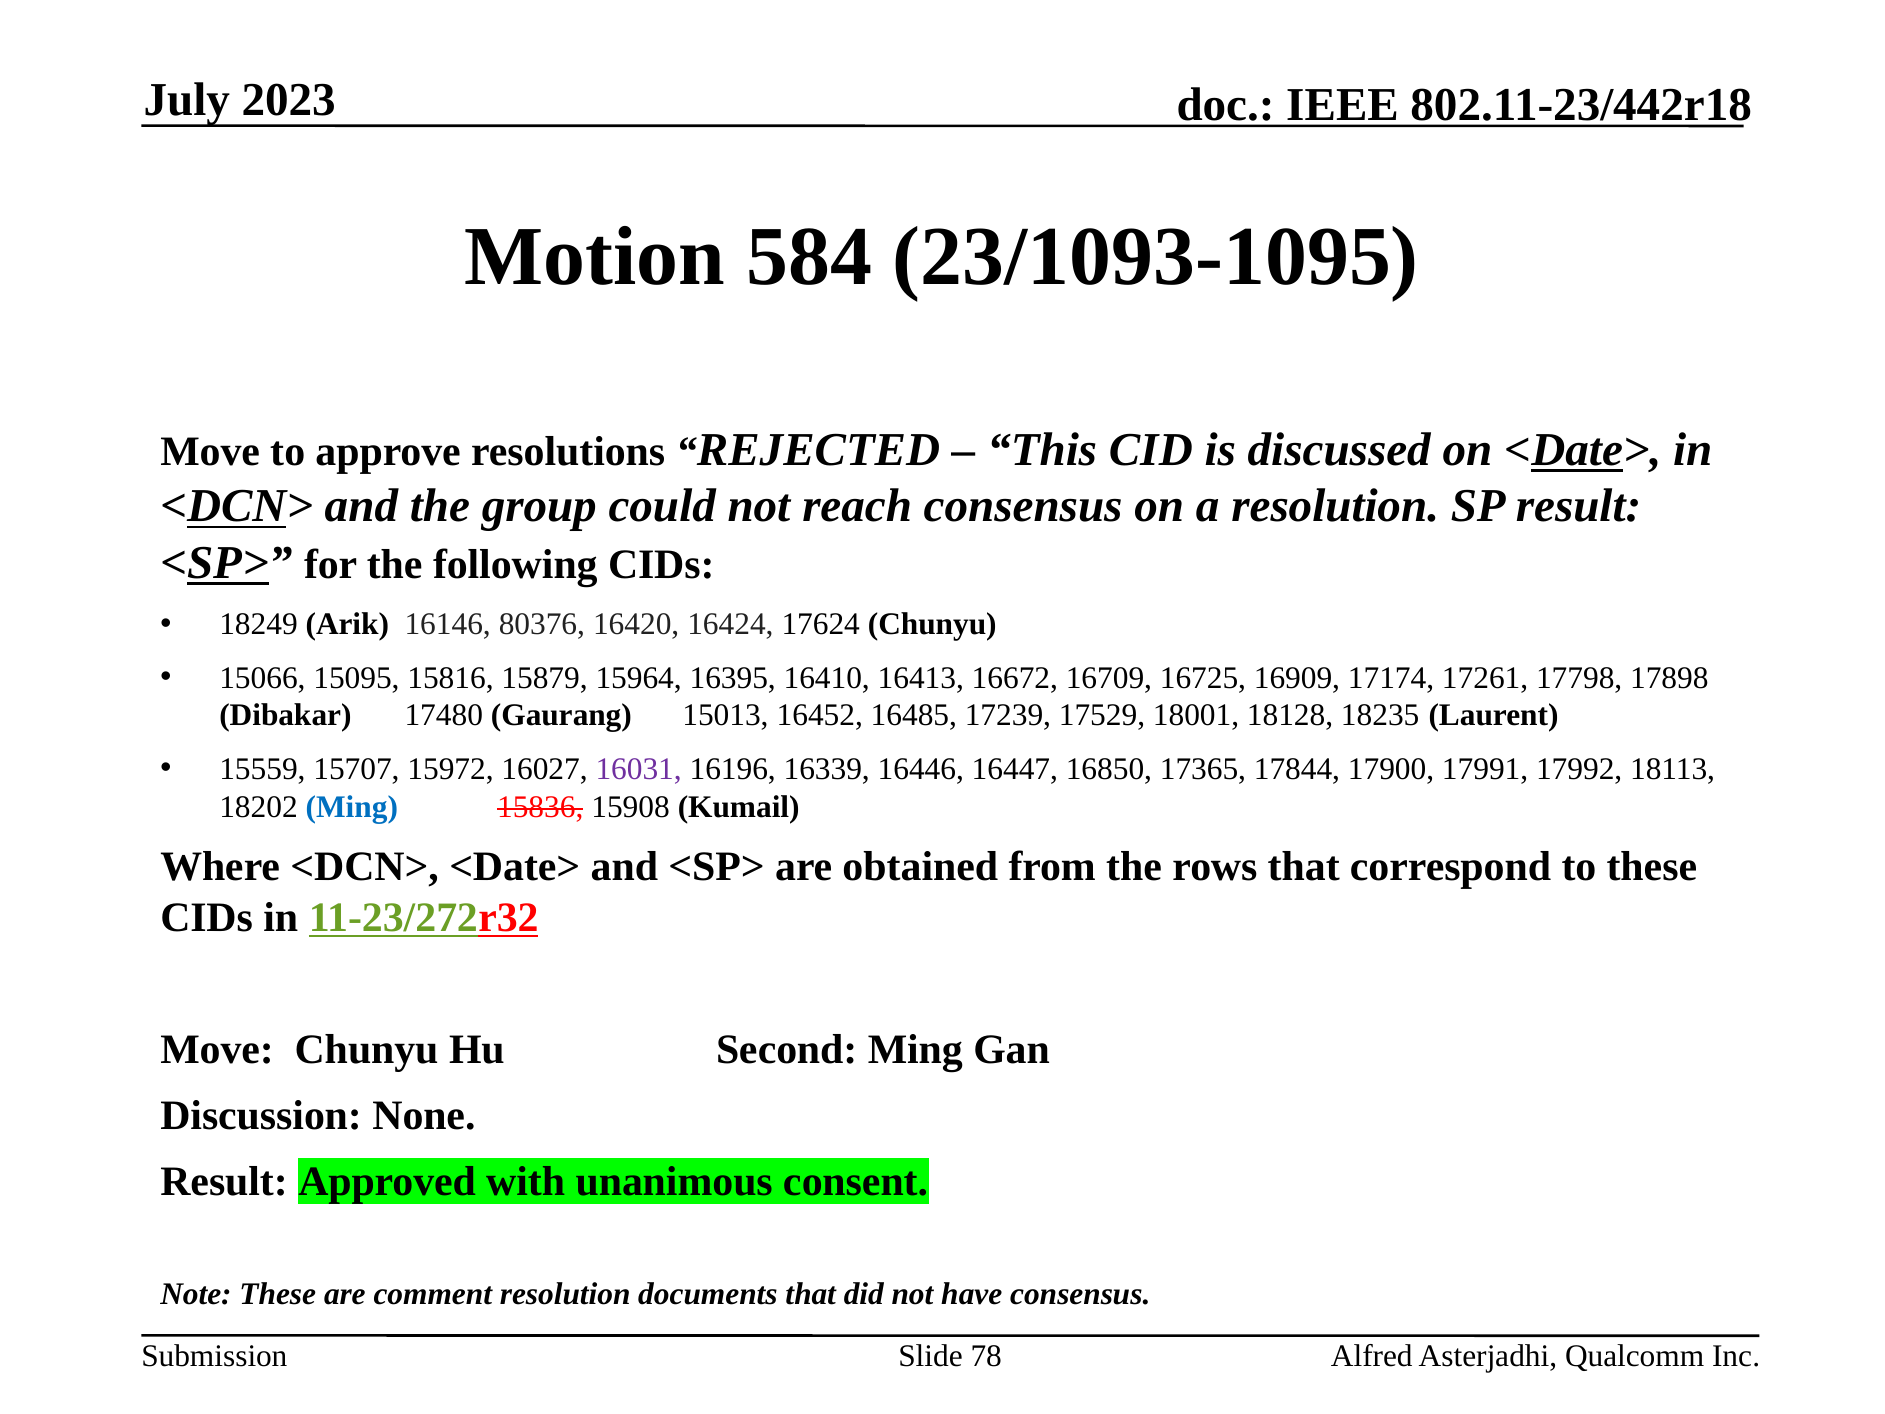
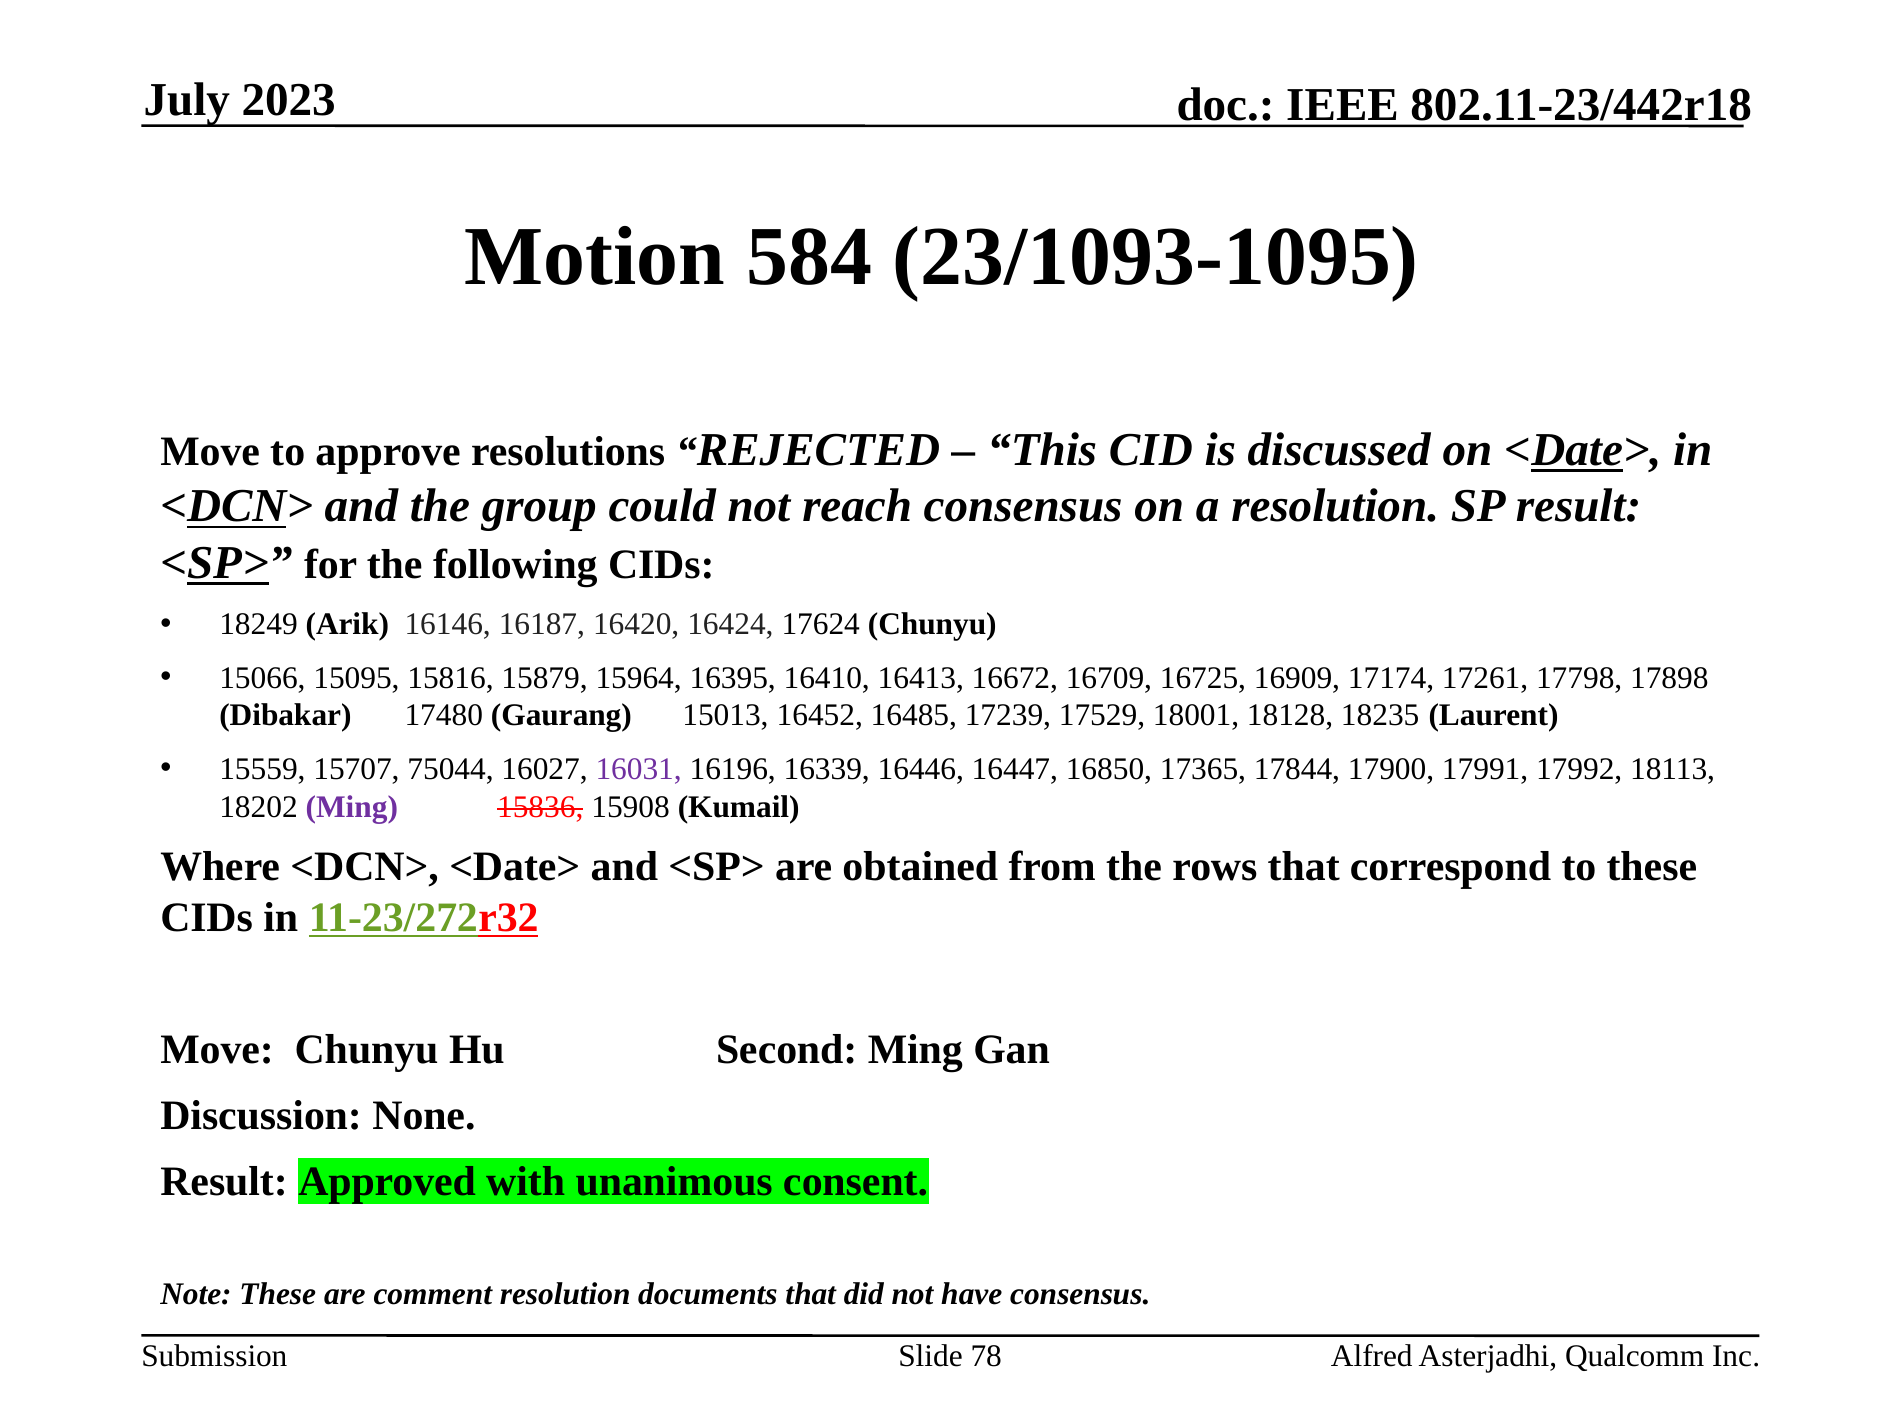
80376: 80376 -> 16187 (542, 624)
15972: 15972 -> 75044 (451, 769)
Ming colour: blue -> purple (352, 807)
